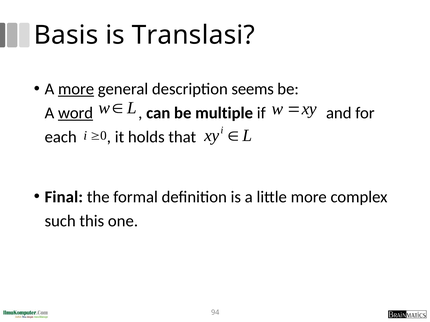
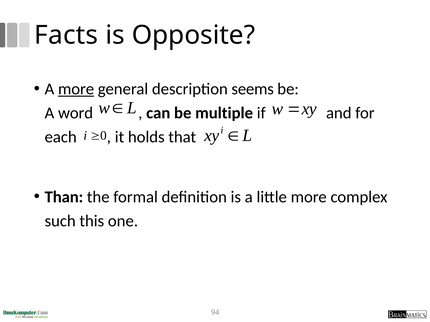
Basis: Basis -> Facts (66, 35)
Translasi: Translasi -> Opposite (193, 35)
word underline: present -> none (76, 113)
Final: Final -> Than (64, 197)
